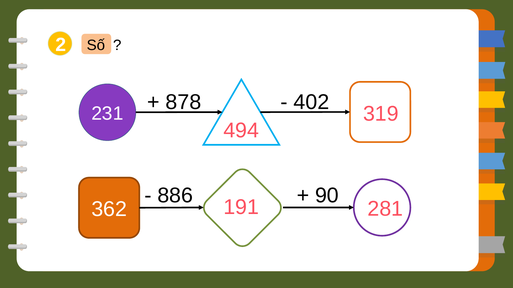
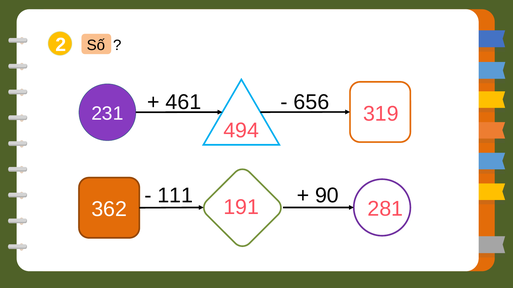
878: 878 -> 461 (183, 102)
402: 402 -> 656 (311, 102)
886: 886 -> 111 (175, 196)
